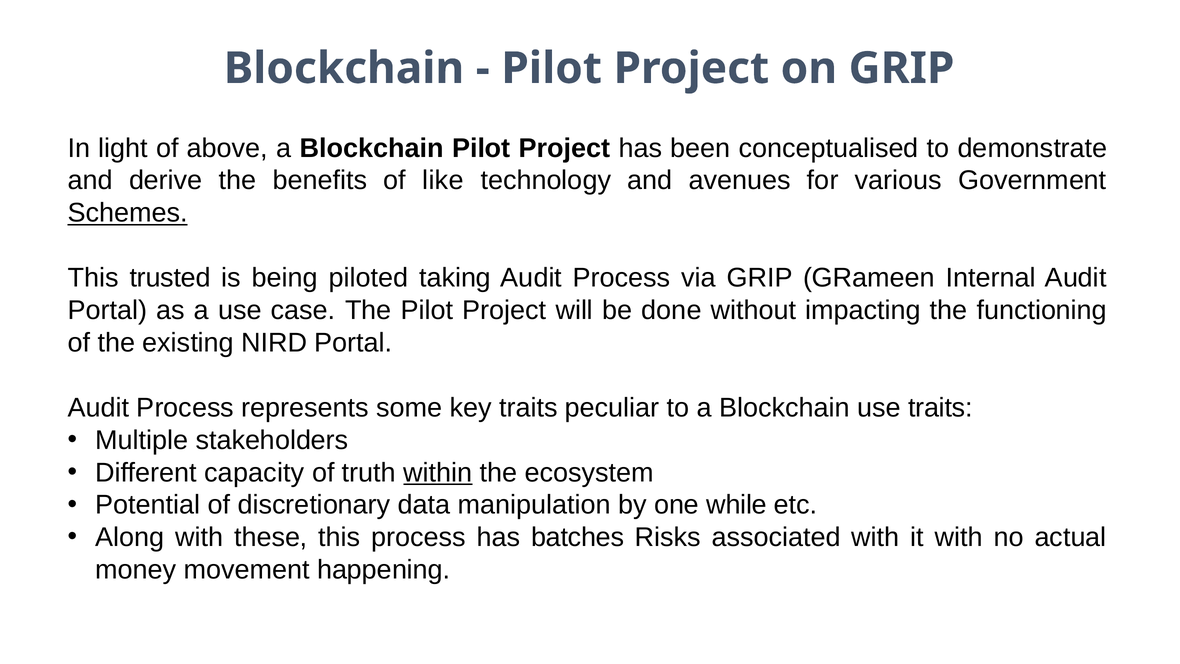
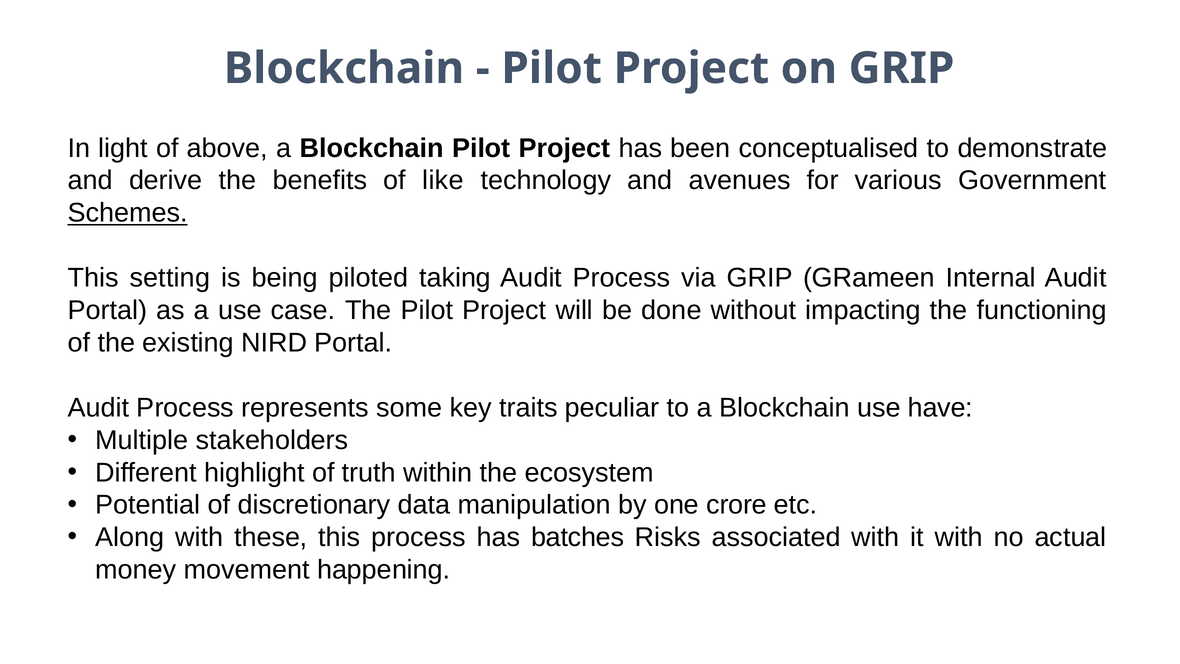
trusted: trusted -> setting (170, 278)
use traits: traits -> have (940, 408)
capacity: capacity -> highlight (254, 472)
within underline: present -> none (438, 472)
while: while -> crore (737, 505)
